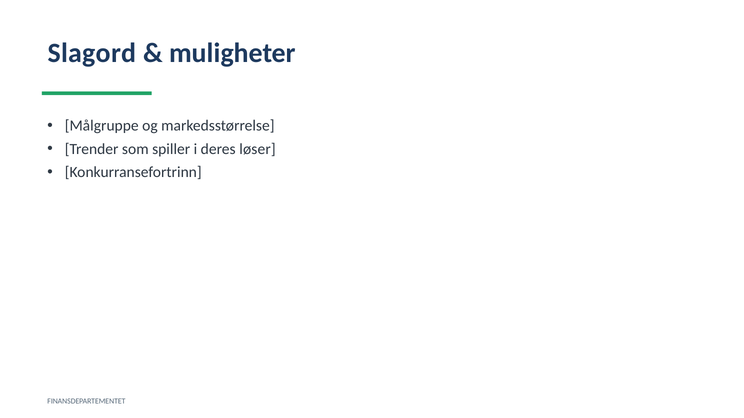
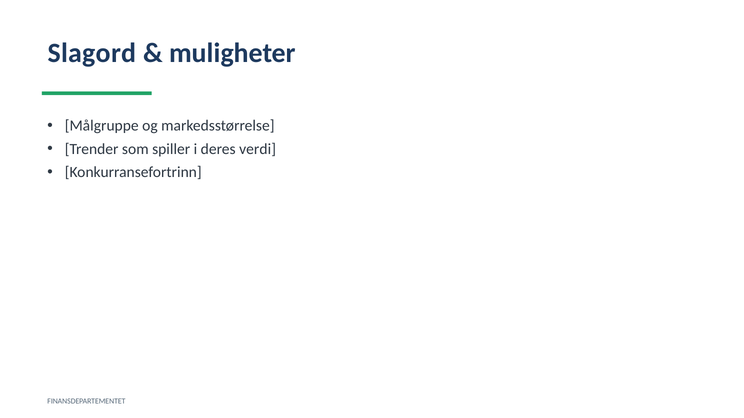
løser: løser -> verdi (258, 149)
